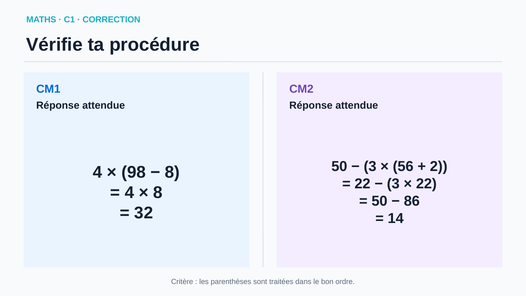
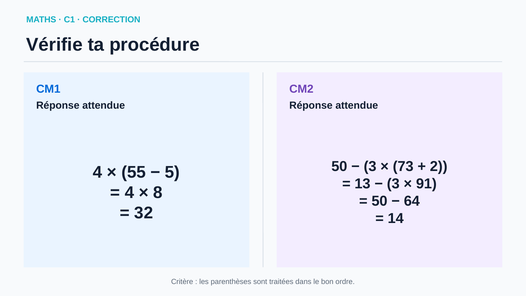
56: 56 -> 73 (403, 166)
98: 98 -> 55 (134, 172)
8: 8 -> 5 (172, 172)
22: 22 -> 13 (362, 184)
22: 22 -> 91 (426, 184)
86: 86 -> 64 (412, 201)
